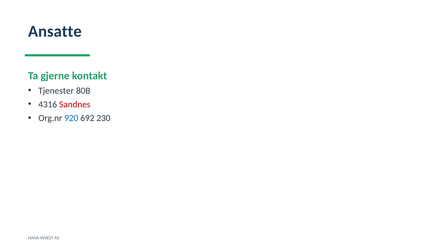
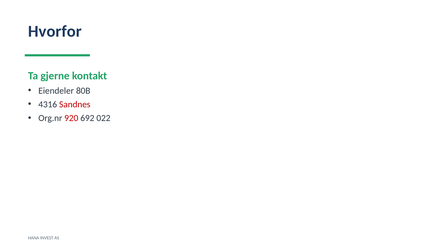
Ansatte: Ansatte -> Hvorfor (55, 31)
Tjenester: Tjenester -> Eiendeler (56, 91)
920 colour: blue -> red (71, 118)
230: 230 -> 022 (103, 118)
